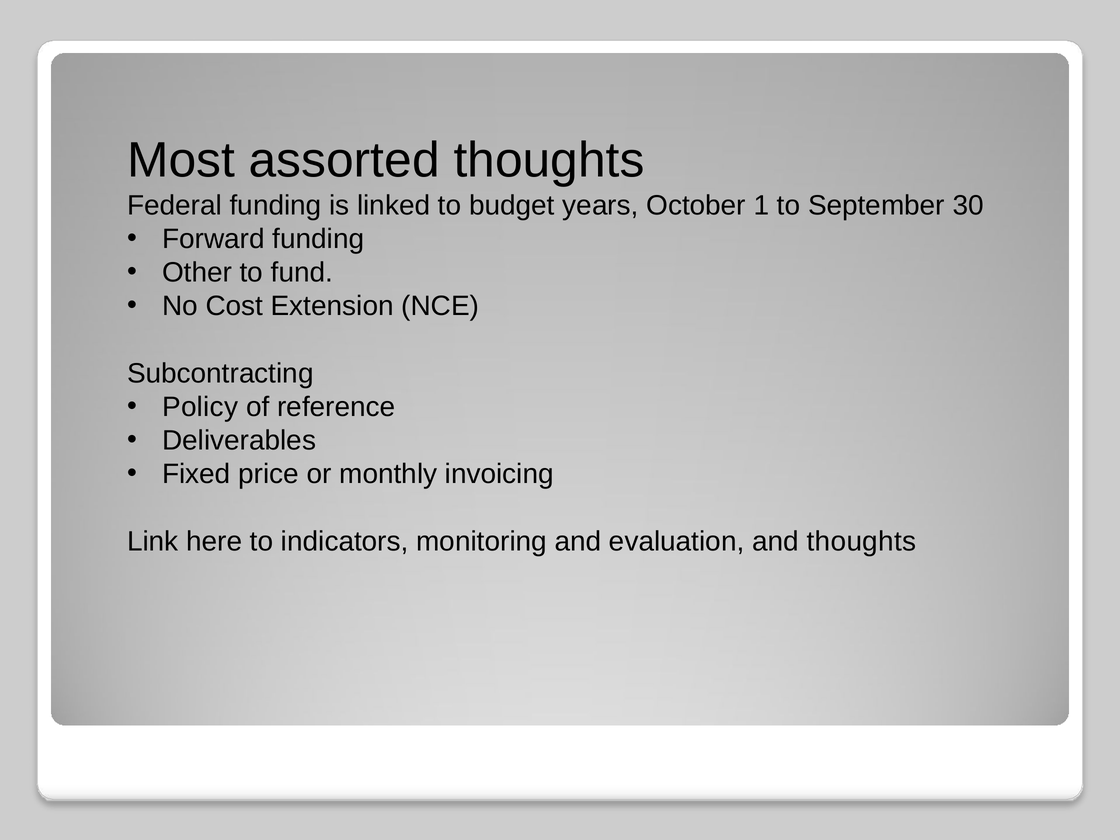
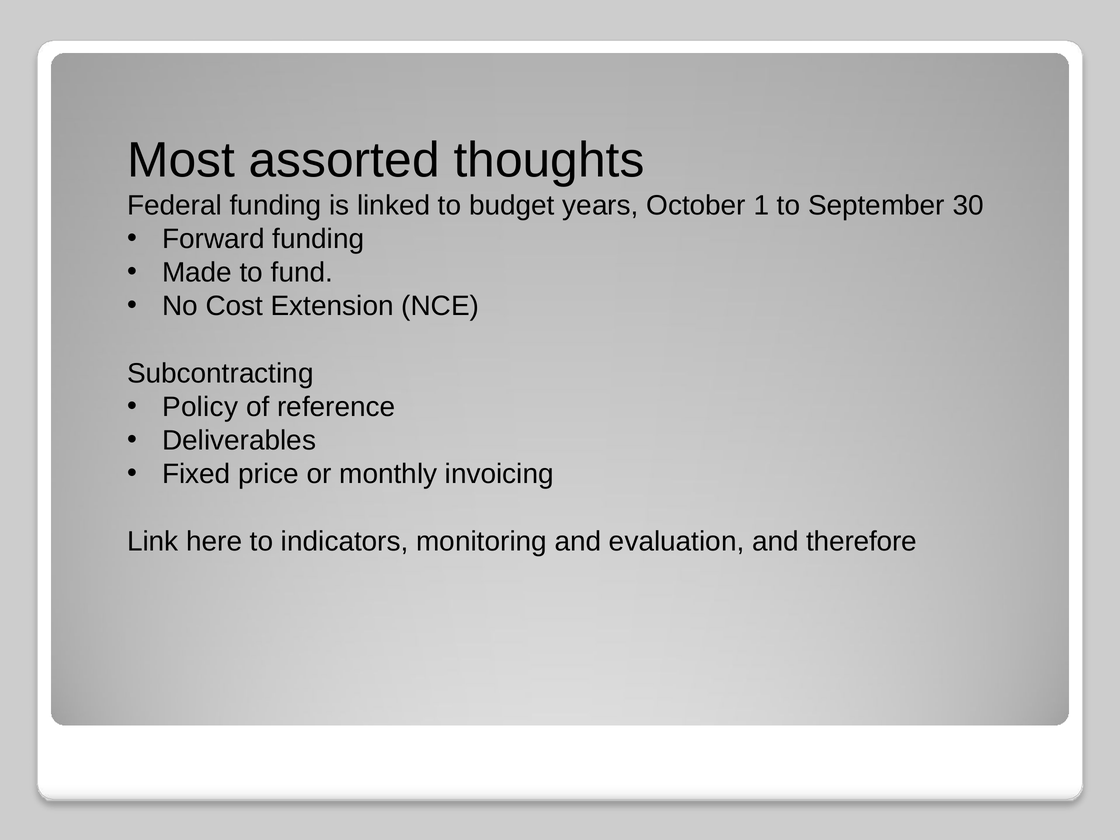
Other: Other -> Made (197, 273)
and thoughts: thoughts -> therefore (862, 541)
